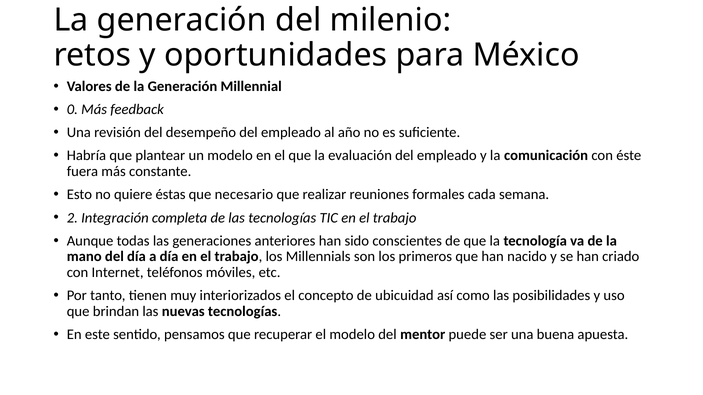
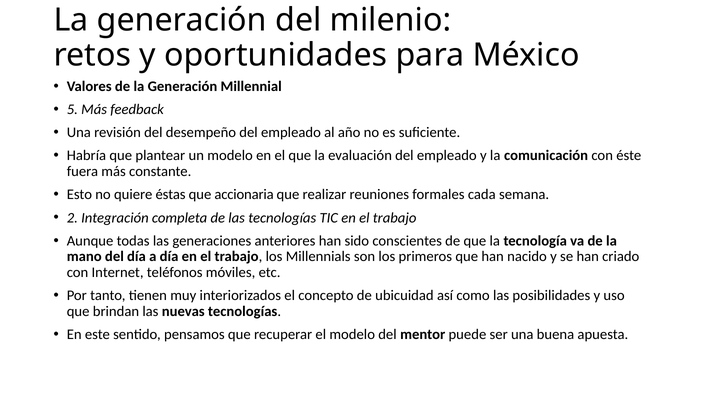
0: 0 -> 5 (72, 110)
necesario: necesario -> accionaria (244, 195)
